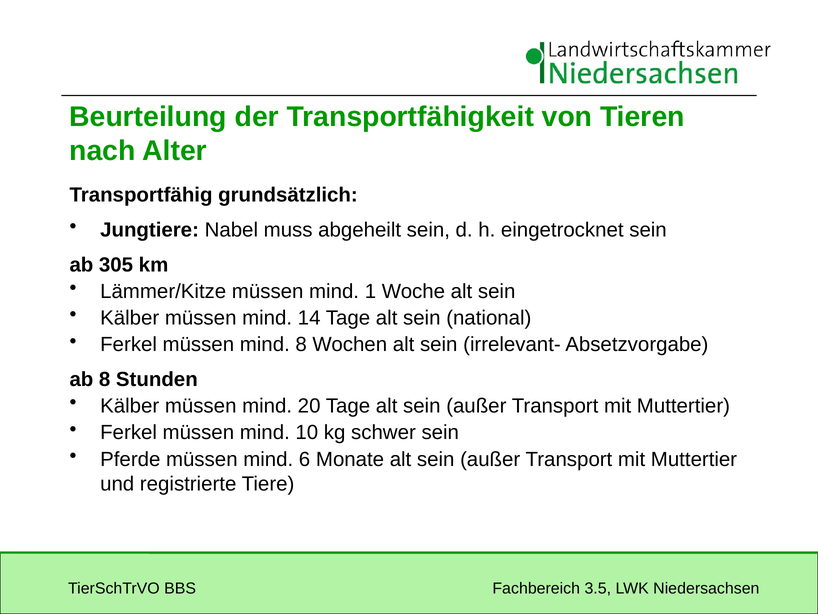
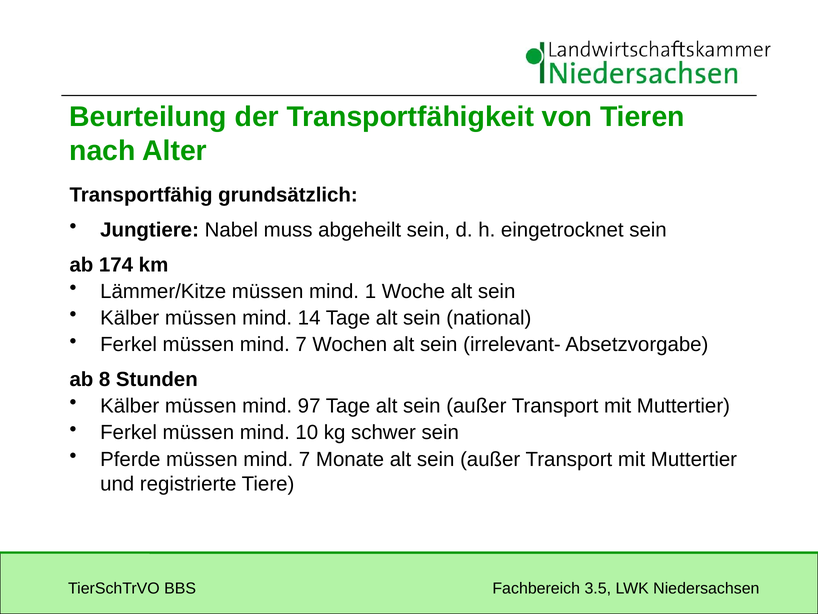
305: 305 -> 174 (116, 265)
Ferkel müssen mind 8: 8 -> 7 (301, 344)
20: 20 -> 97 (309, 406)
Pferde müssen mind 6: 6 -> 7 (304, 459)
